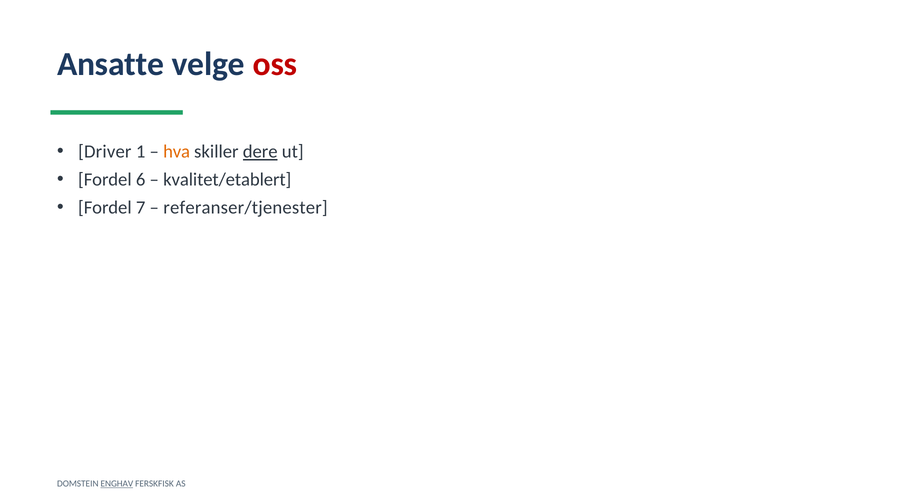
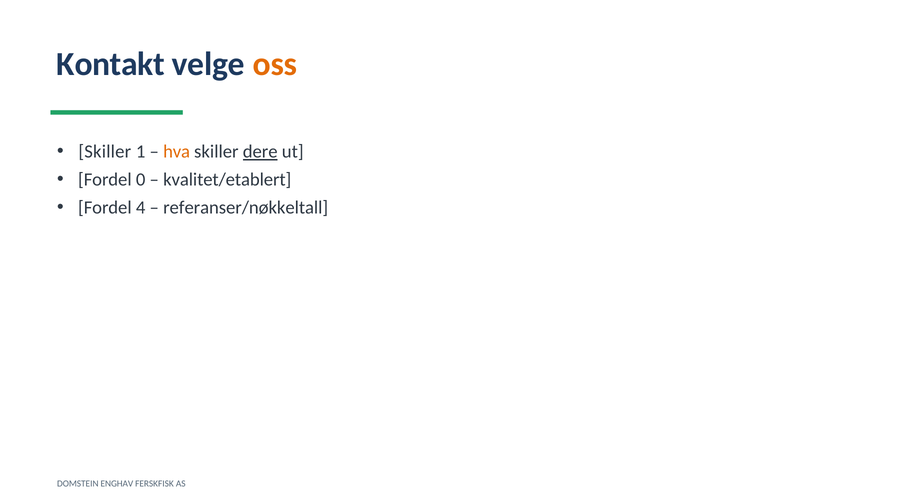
Ansatte: Ansatte -> Kontakt (111, 64)
oss colour: red -> orange (275, 64)
Driver: Driver -> Skiller (105, 152)
6: 6 -> 0 (141, 180)
7: 7 -> 4 (141, 208)
referanser/tjenester: referanser/tjenester -> referanser/nøkkeltall (246, 208)
ENGHAV underline: present -> none (117, 484)
